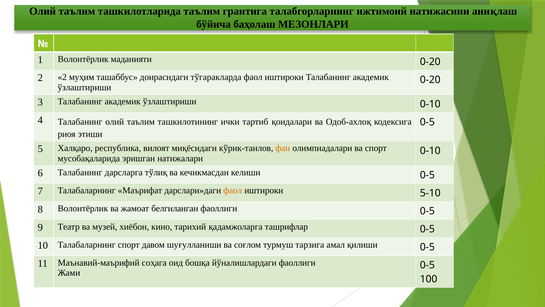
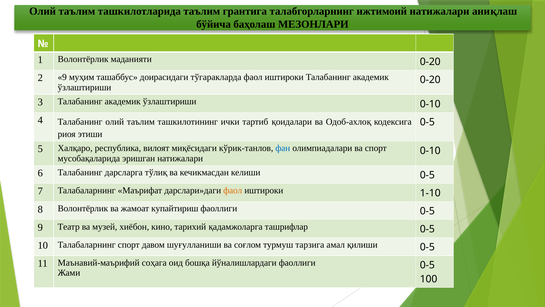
ижтимоий натижасини: натижасини -> натижалари (440, 11)
2 2: 2 -> 9 (62, 77)
фан colour: orange -> blue (283, 148)
5-10: 5-10 -> 1-10 (430, 193)
белгиланган: белгиланган -> купайтириш (175, 208)
